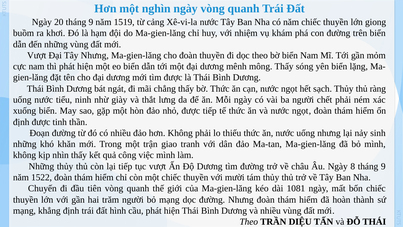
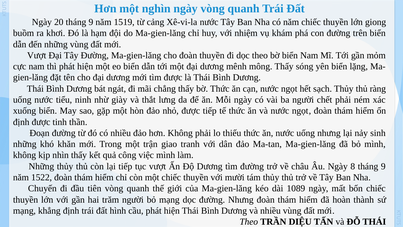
Tây Nhưng: Nhưng -> Đường (95, 55)
1081: 1081 -> 1089 (296, 188)
